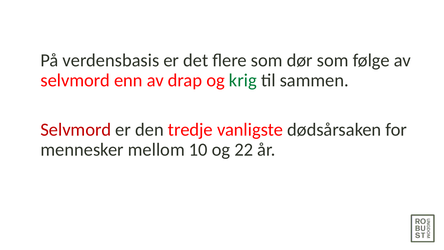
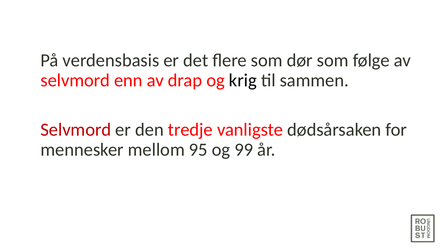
krig colour: green -> black (243, 80)
10: 10 -> 95 (198, 150)
22: 22 -> 99 (244, 150)
